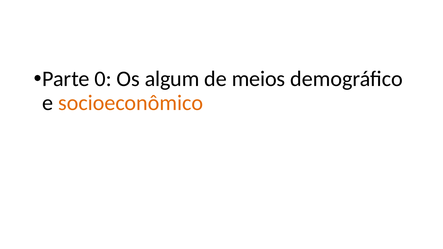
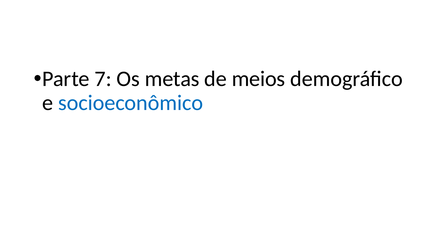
0: 0 -> 7 (103, 79)
algum: algum -> metas (172, 79)
socioeconômico colour: orange -> blue (131, 103)
